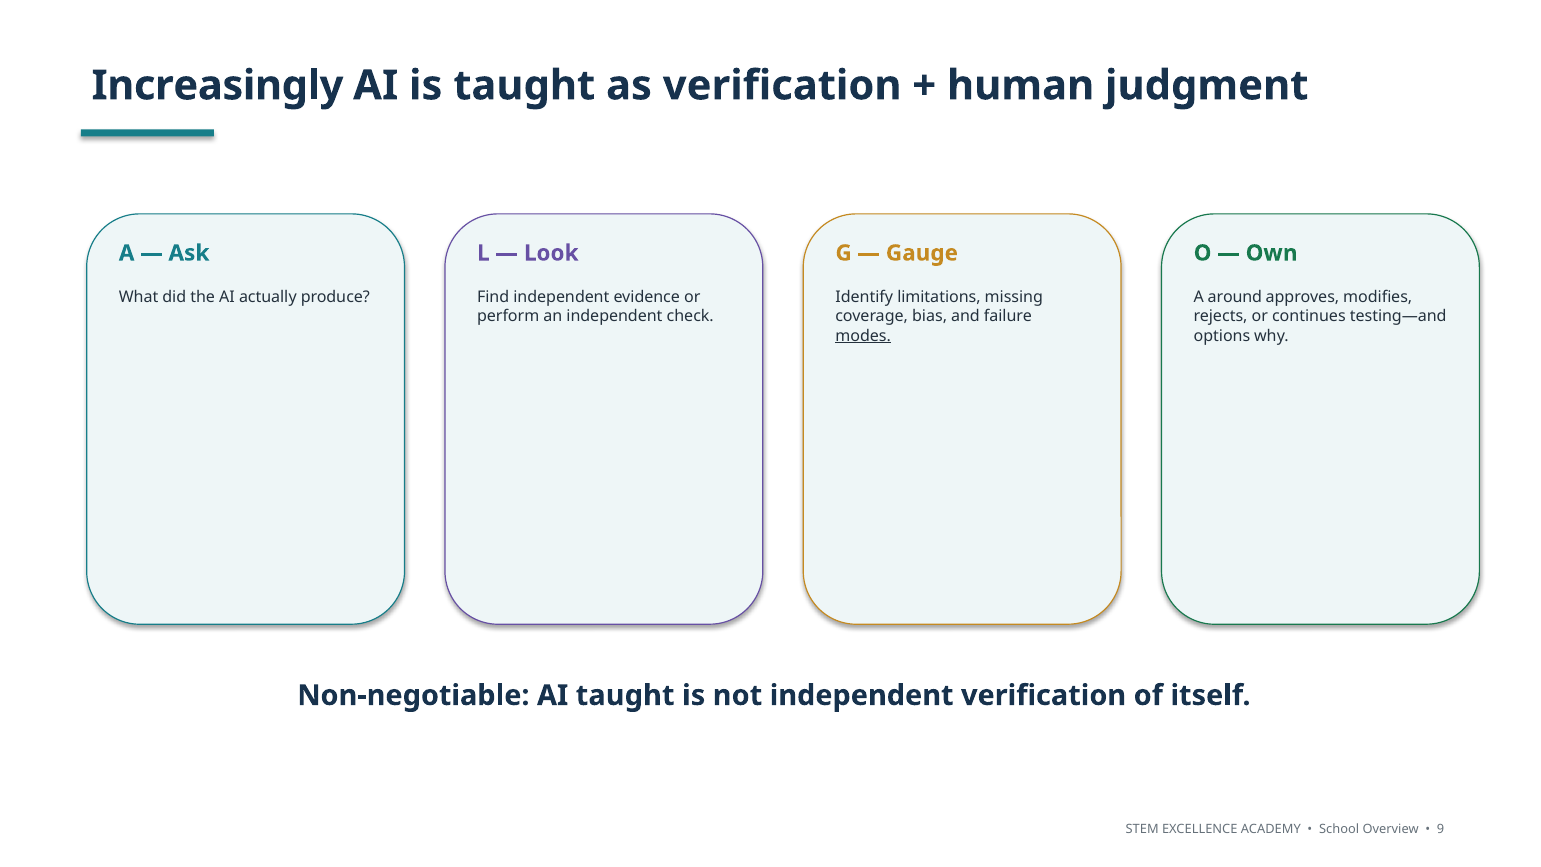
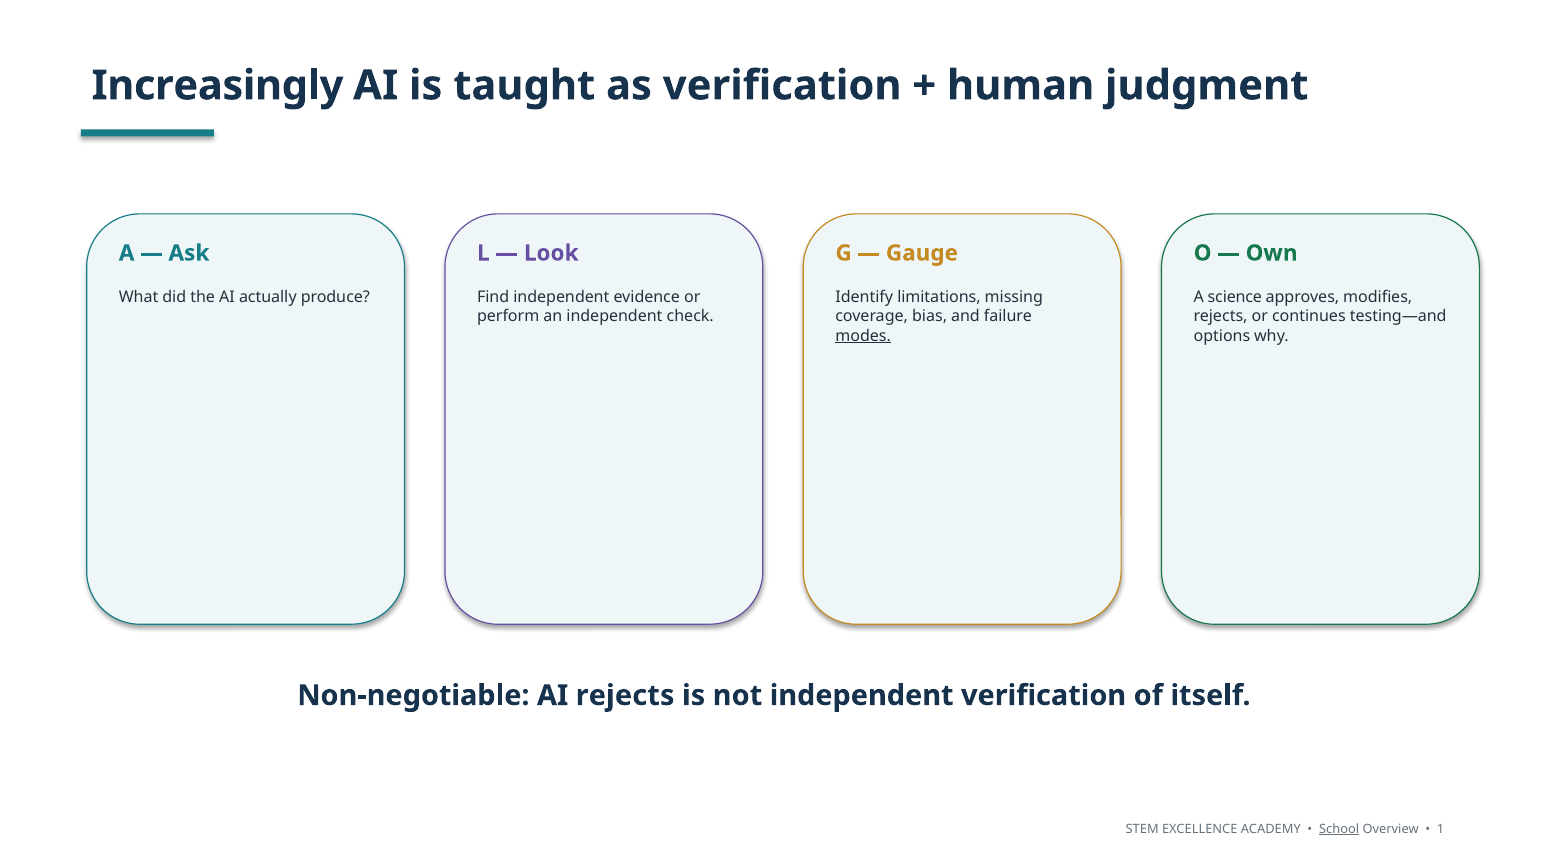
around: around -> science (1235, 297)
AI taught: taught -> rejects (625, 695)
School underline: none -> present (1339, 829)
9: 9 -> 1 (1441, 829)
